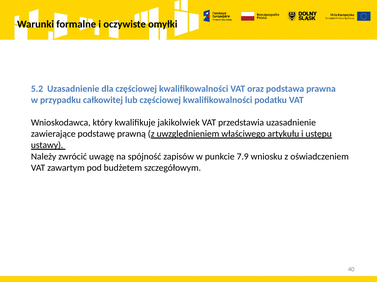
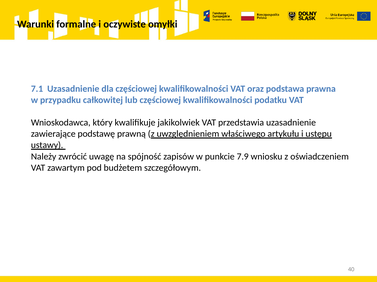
5.2: 5.2 -> 7.1 (37, 89)
